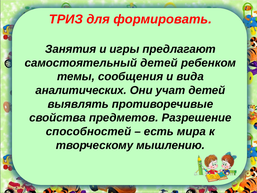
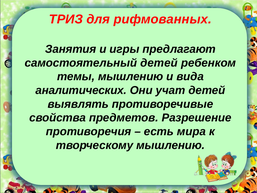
формировать: формировать -> рифмованных (163, 19)
темы сообщения: сообщения -> мышлению (131, 77)
способностей: способностей -> противоречия (89, 131)
